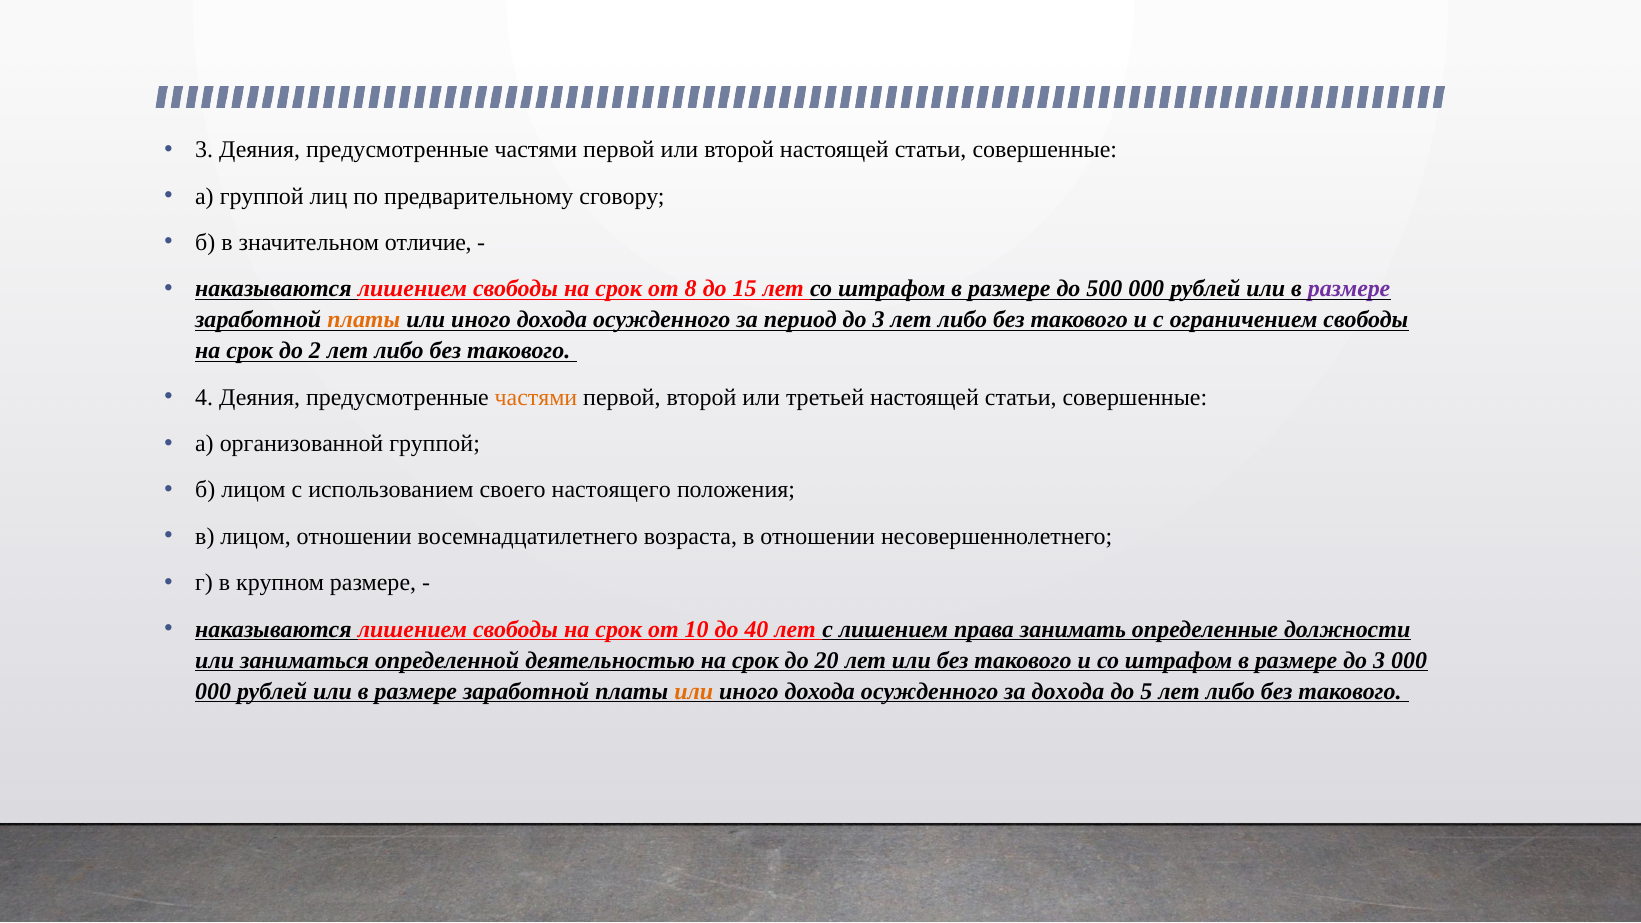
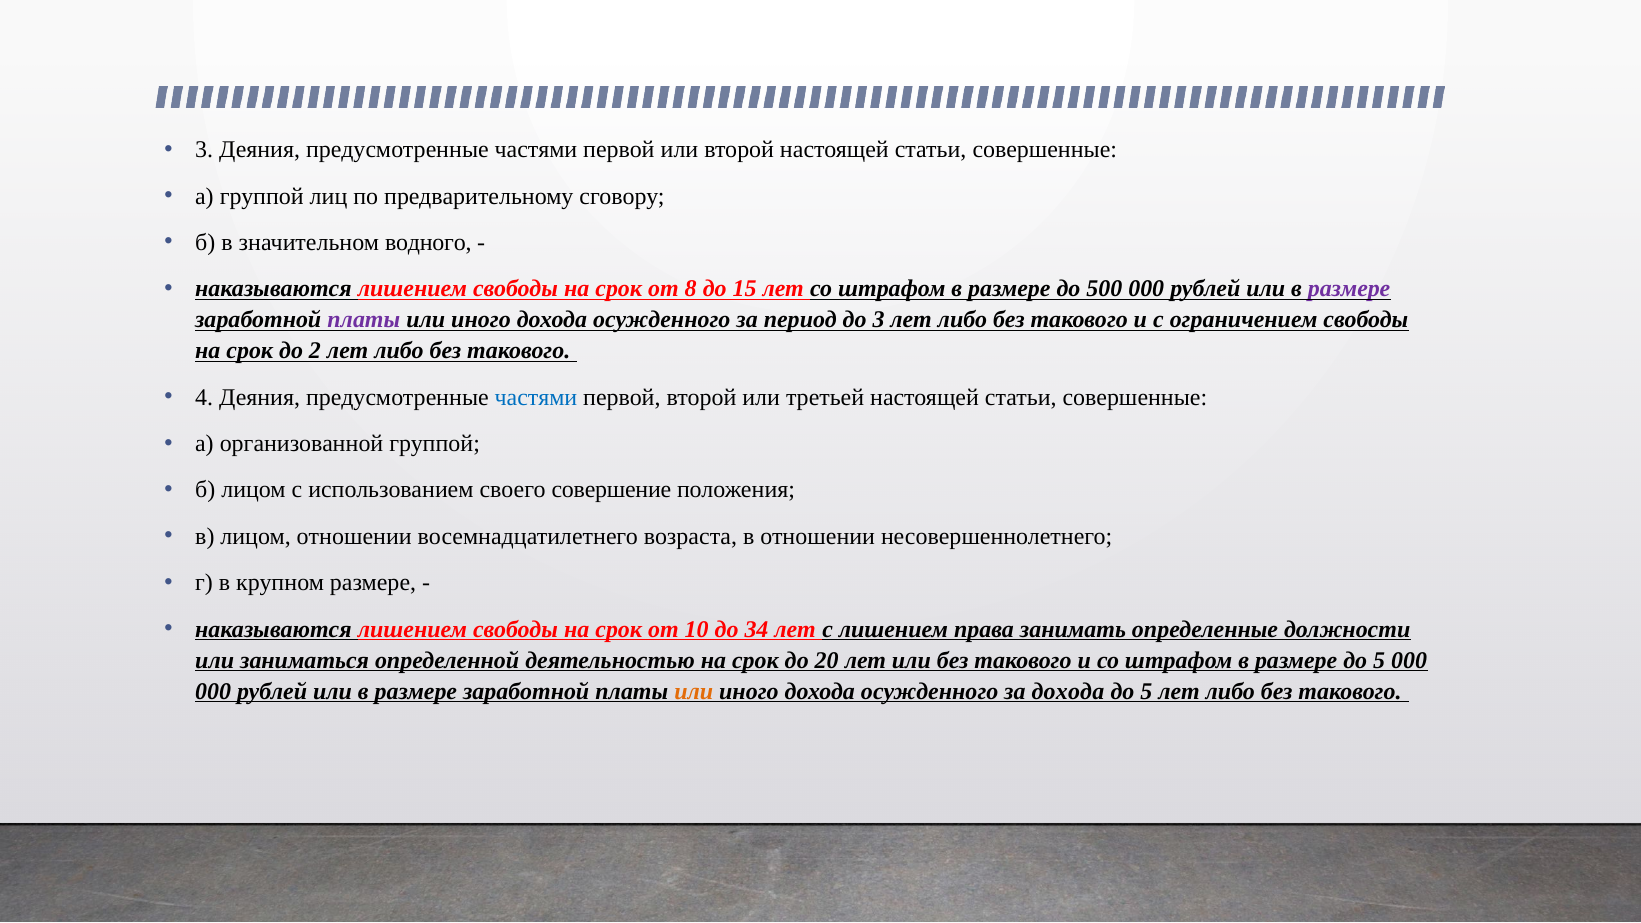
отличие: отличие -> водного (428, 243)
платы colour: orange -> purple (364, 320)
частями colour: orange -> blue (536, 397)
настоящего: настоящего -> совершение (611, 490)
40: 40 -> 34 (756, 629)
размере до 3: 3 -> 5 (1379, 660)
